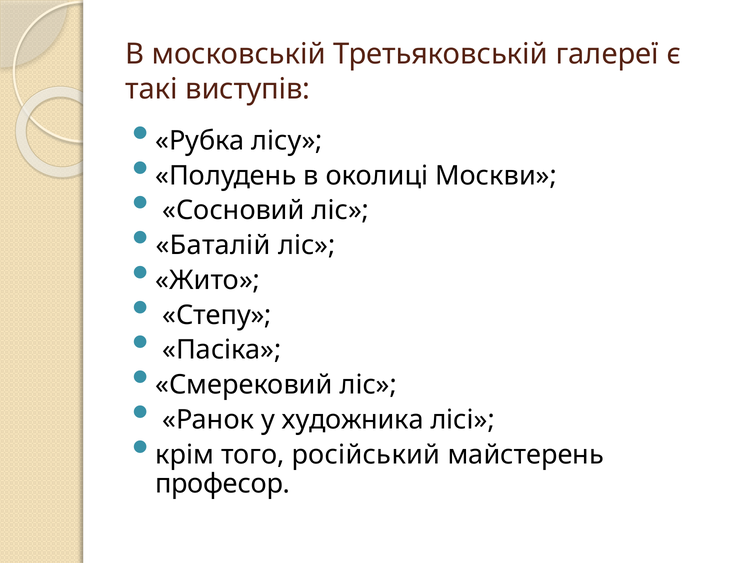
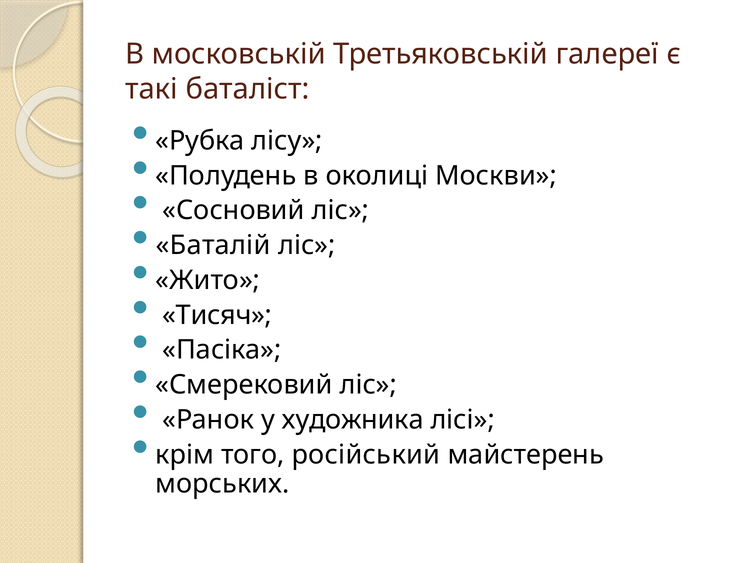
виступів: виступів -> баталіст (248, 89)
Степу: Степу -> Тисяч (217, 315)
професор: професор -> морських (222, 484)
